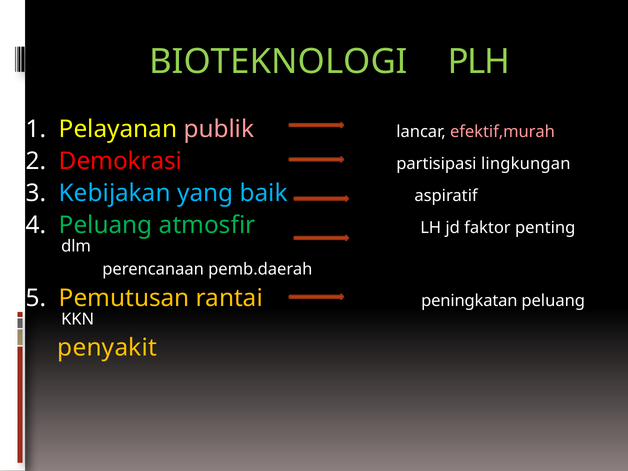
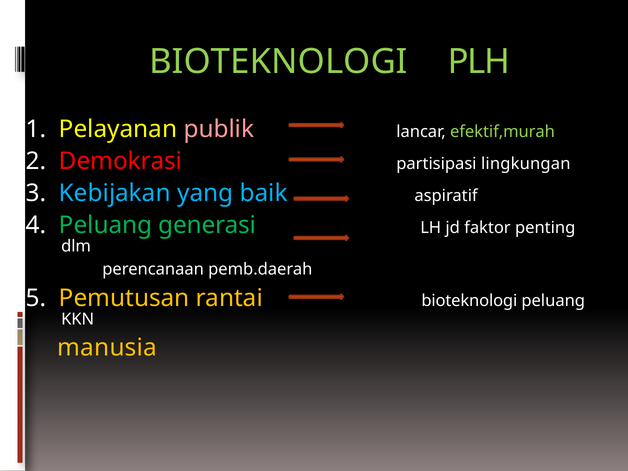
efektif,murah colour: pink -> light green (503, 132)
atmosfir: atmosfir -> generasi (207, 225)
rantai peningkatan: peningkatan -> bioteknologi (469, 301)
penyakit: penyakit -> manusia (107, 348)
